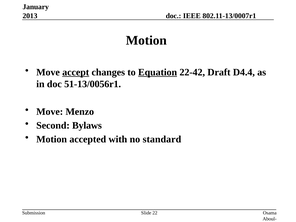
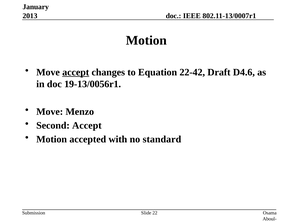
Equation underline: present -> none (158, 72)
D4.4: D4.4 -> D4.6 (244, 72)
51-13/0056r1: 51-13/0056r1 -> 19-13/0056r1 (93, 84)
Second Bylaws: Bylaws -> Accept (87, 126)
